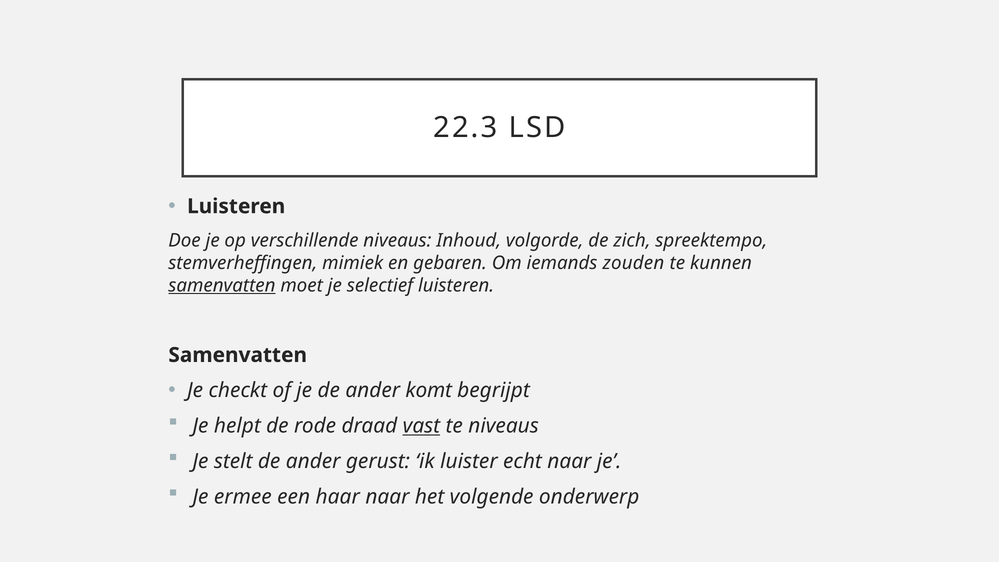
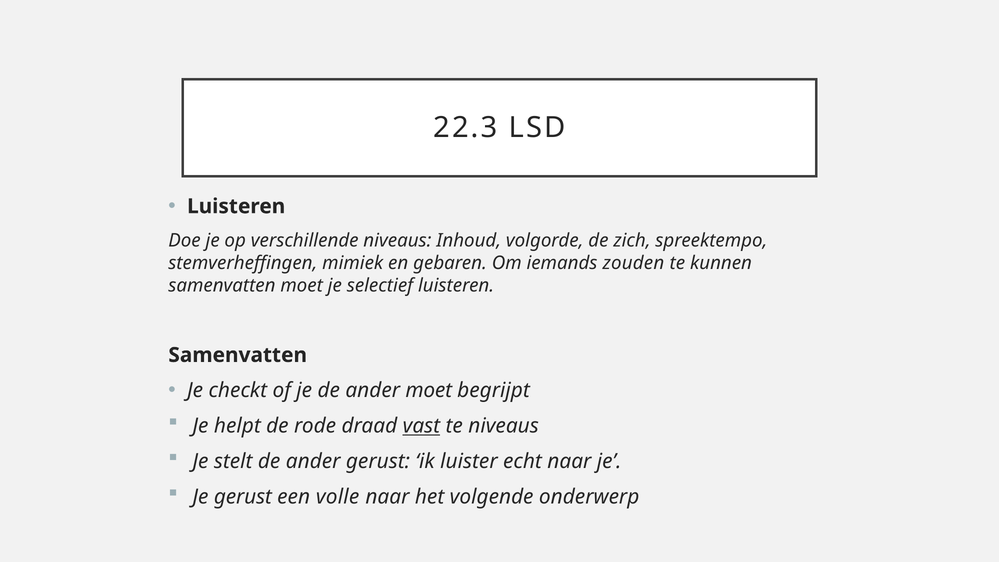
samenvatten underline: present -> none (222, 285)
ander komt: komt -> moet (429, 390)
Je ermee: ermee -> gerust (243, 497)
haar: haar -> volle (338, 497)
